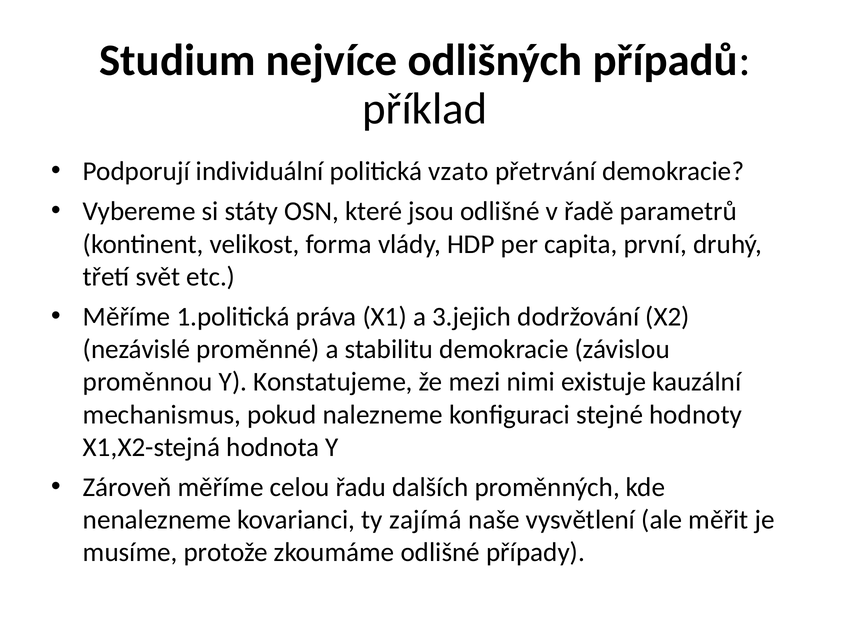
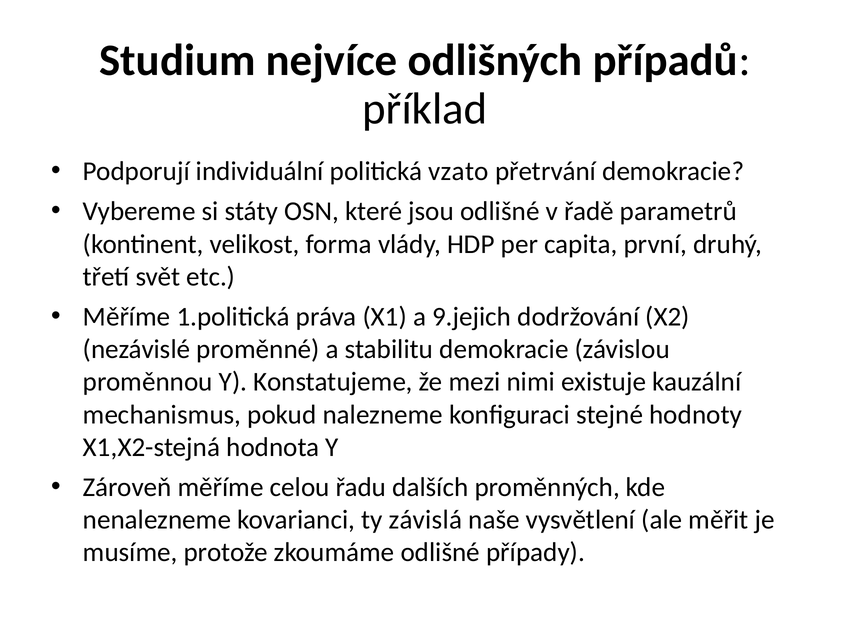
3.jejich: 3.jejich -> 9.jejich (472, 317)
zajímá: zajímá -> závislá (425, 519)
